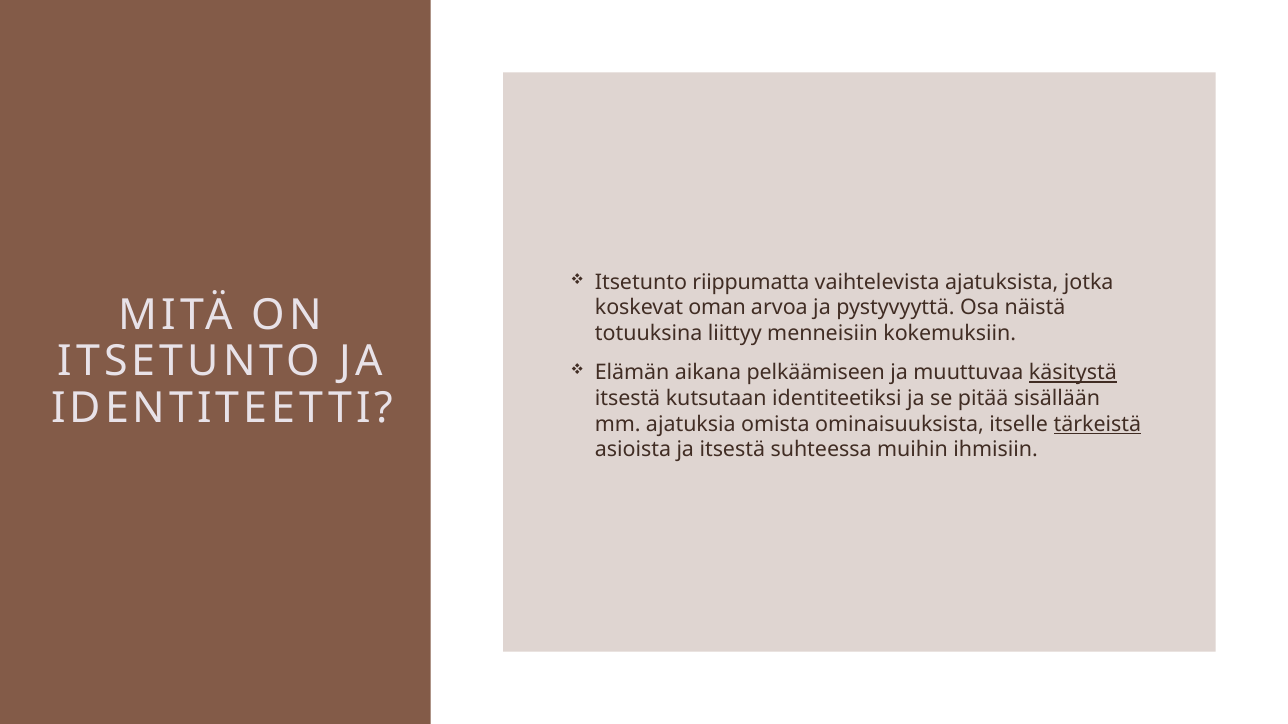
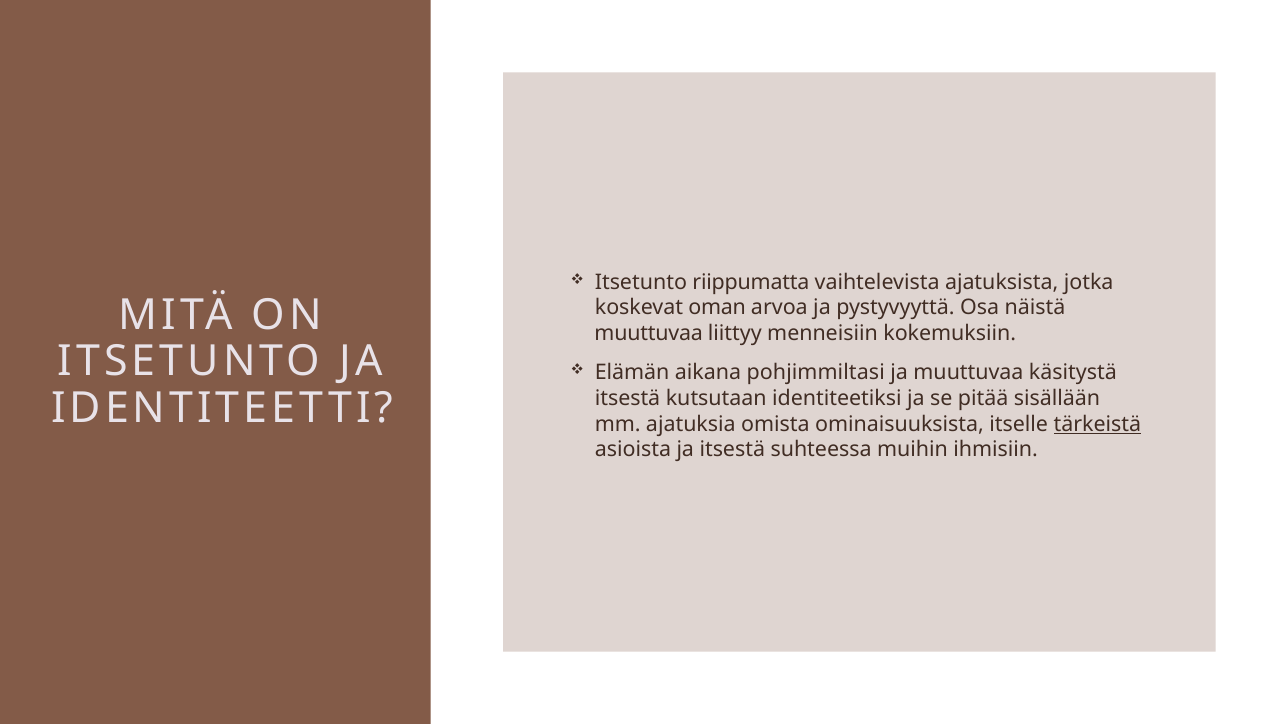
totuuksina: totuuksina -> muuttuvaa (649, 334)
pelkäämiseen: pelkäämiseen -> pohjimmiltasi (816, 373)
käsitystä underline: present -> none (1073, 373)
